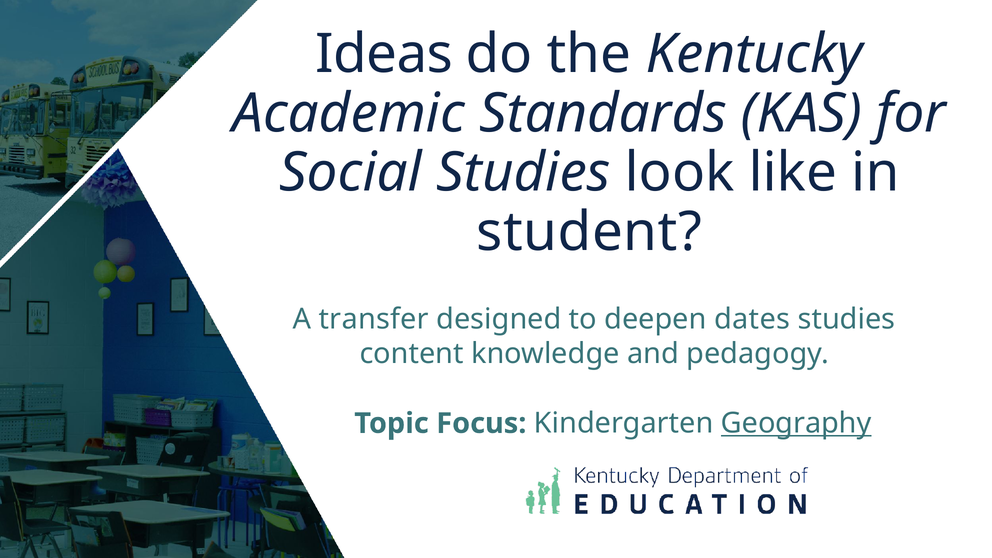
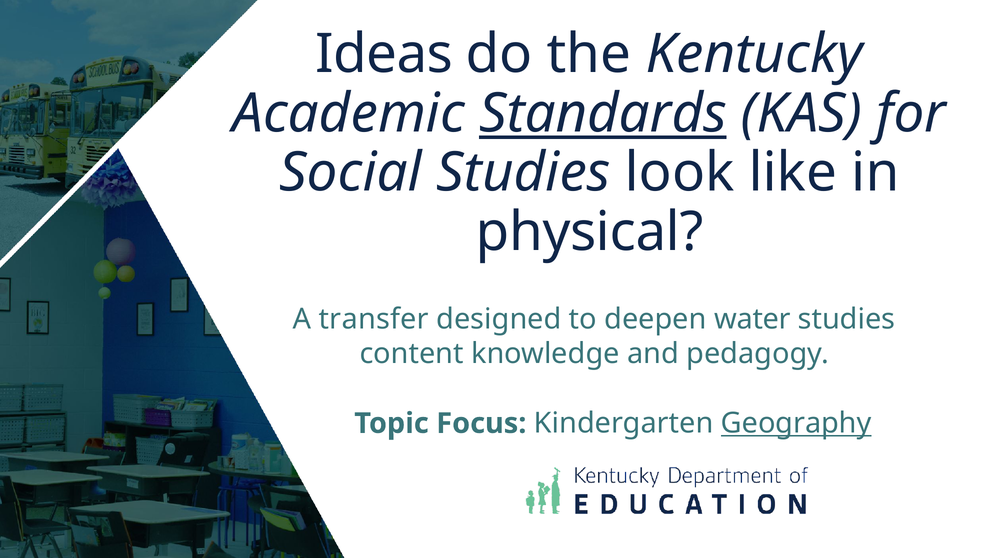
Standards underline: none -> present (603, 114)
student: student -> physical (590, 232)
dates: dates -> water (752, 319)
